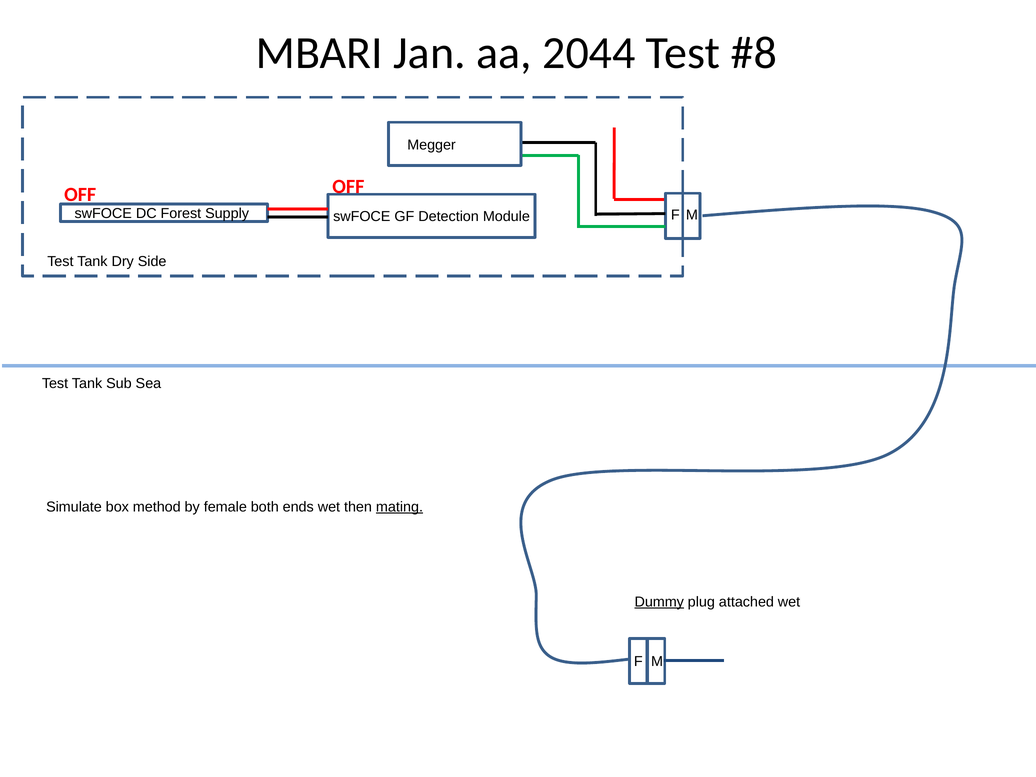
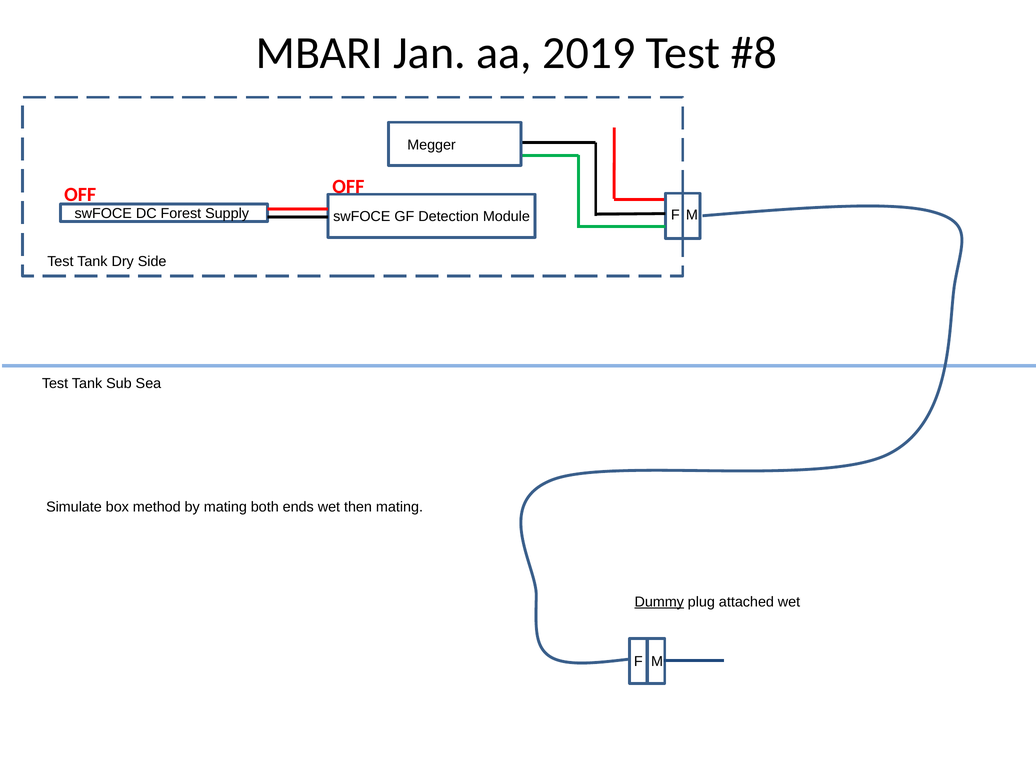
2044: 2044 -> 2019 (589, 53)
by female: female -> mating (225, 507)
mating underline: present -> none (400, 507)
